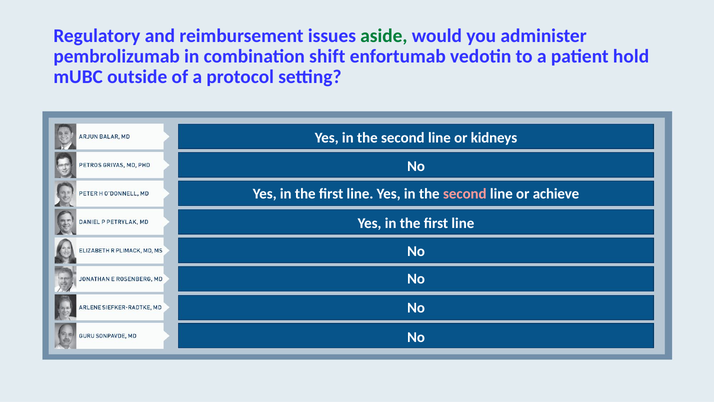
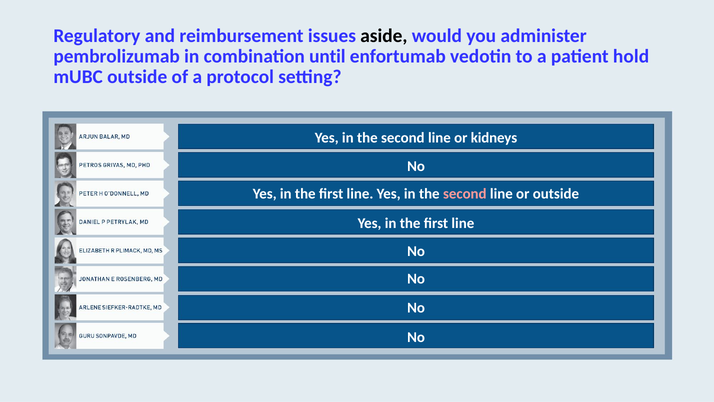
aside colour: green -> black (384, 36)
shift: shift -> until (327, 56)
or achieve: achieve -> outside (556, 194)
